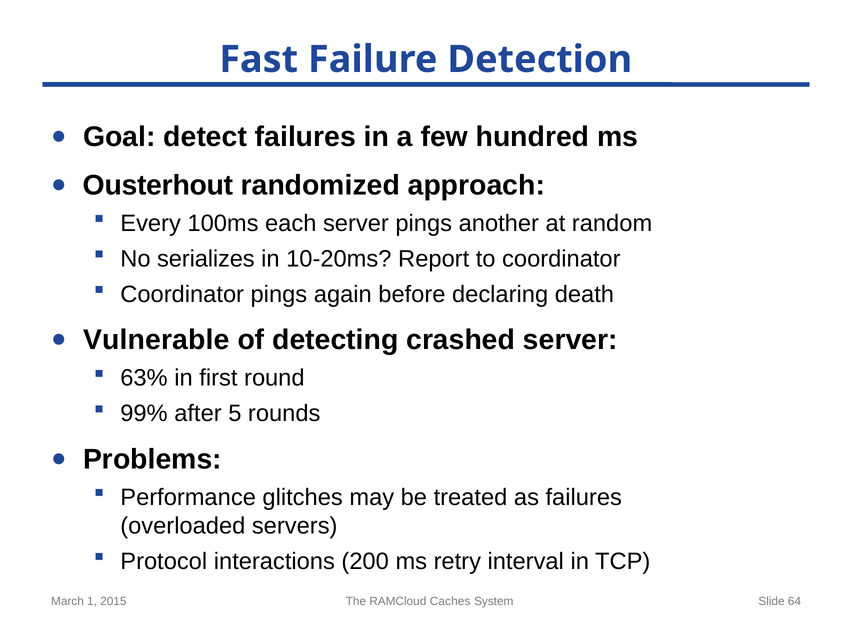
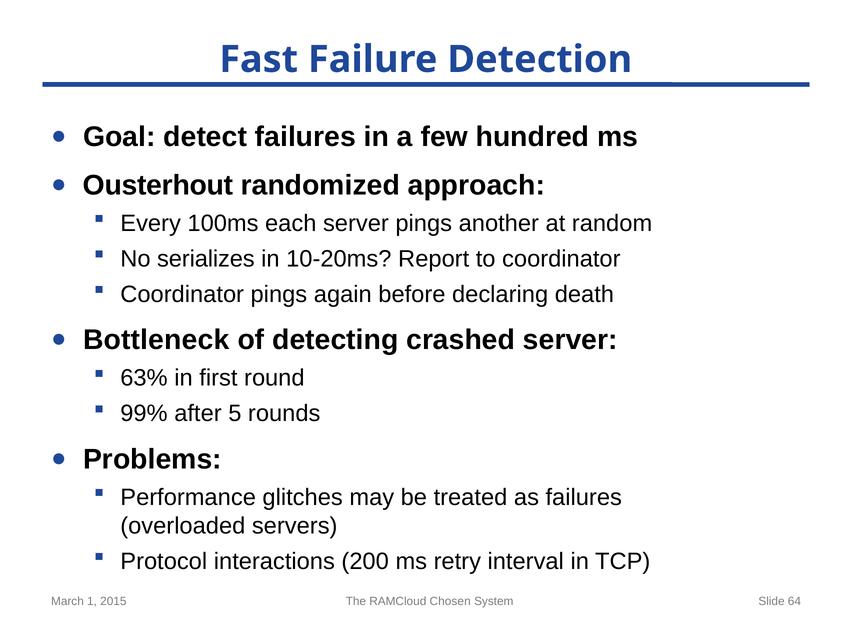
Vulnerable: Vulnerable -> Bottleneck (156, 340)
Caches: Caches -> Chosen (450, 601)
